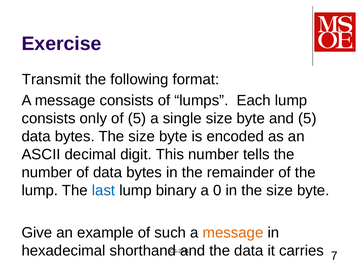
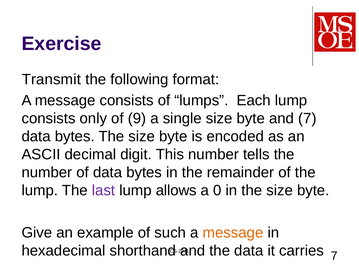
of 5: 5 -> 9 (137, 118)
and 5: 5 -> 7 (307, 118)
last colour: blue -> purple (104, 190)
binary: binary -> allows (176, 190)
